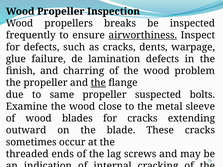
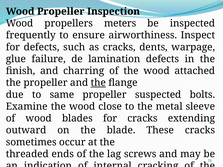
breaks: breaks -> meters (120, 23)
airworthiness underline: present -> none (143, 35)
problem: problem -> attached (195, 71)
